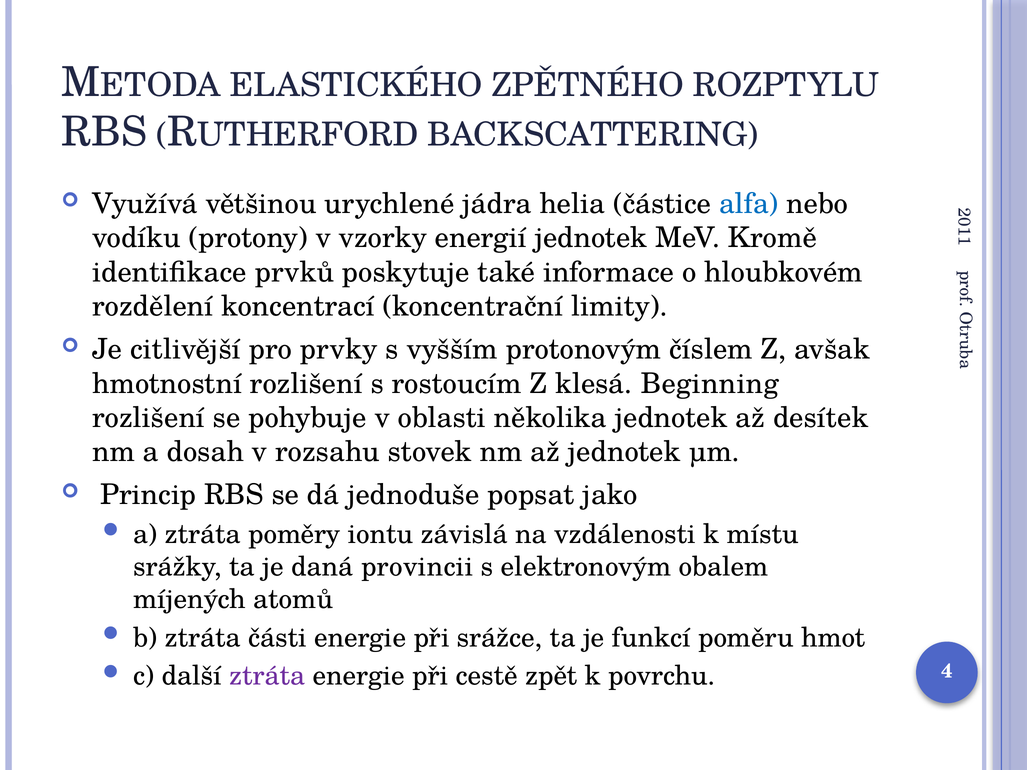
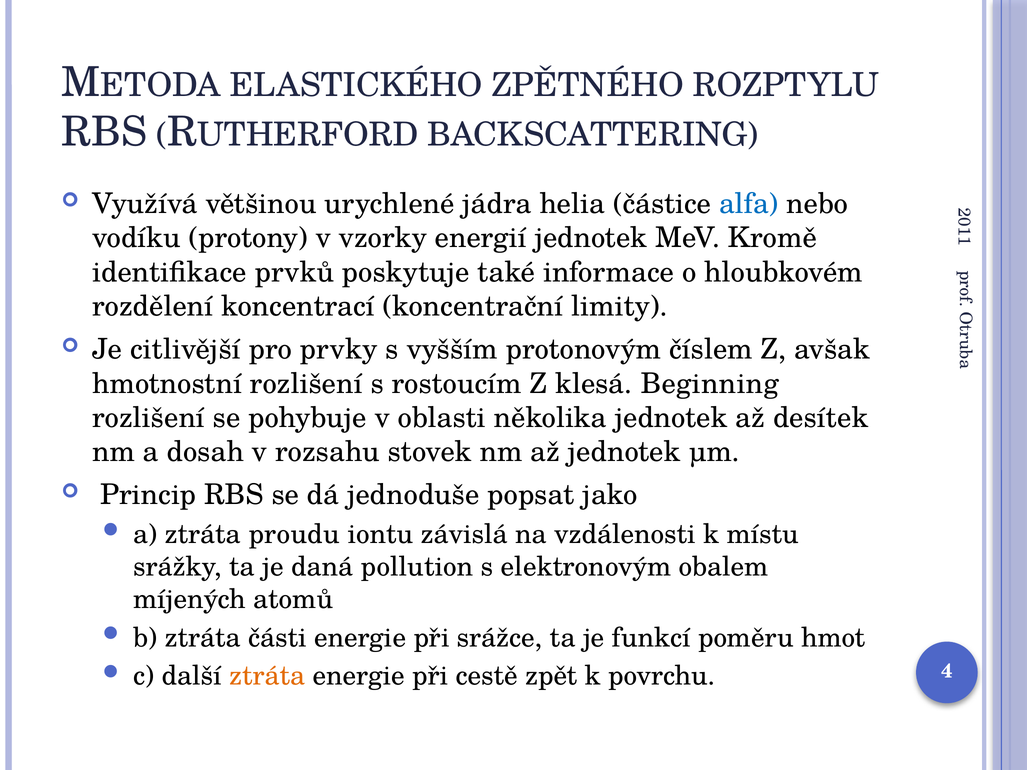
poměry: poměry -> proudu (294, 534)
provincii: provincii -> pollution (417, 567)
ztráta colour: purple -> orange (267, 676)
